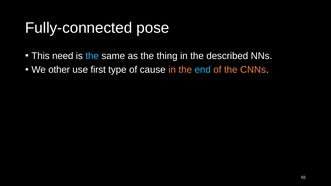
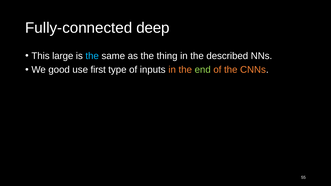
pose: pose -> deep (153, 28)
need: need -> large (63, 56)
other: other -> good (59, 70)
cause: cause -> inputs (153, 70)
end colour: light blue -> light green (203, 70)
